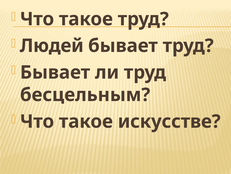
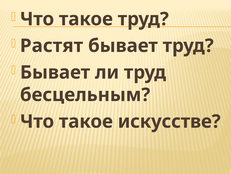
Людей: Людей -> Растят (52, 46)
